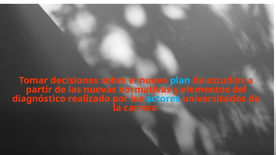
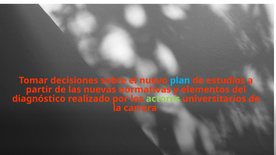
actores colour: light blue -> light green (163, 99)
